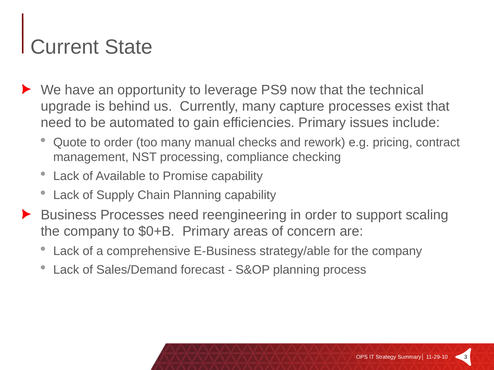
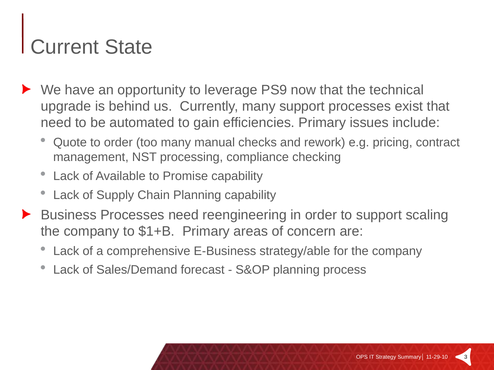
many capture: capture -> support (302, 106)
$0+B: $0+B -> $1+B (157, 232)
